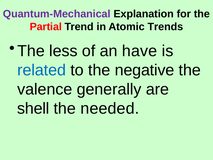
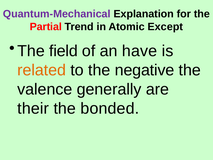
Trends: Trends -> Except (165, 27)
less: less -> field (63, 51)
related colour: blue -> orange (42, 70)
shell: shell -> their (33, 108)
needed: needed -> bonded (110, 108)
